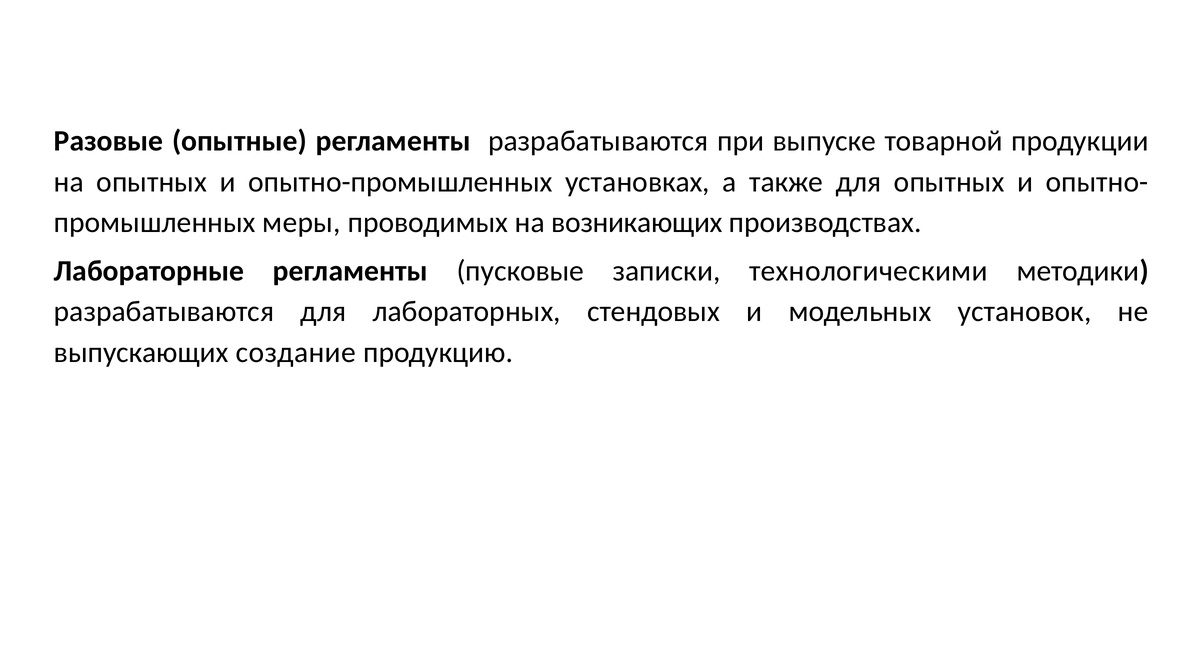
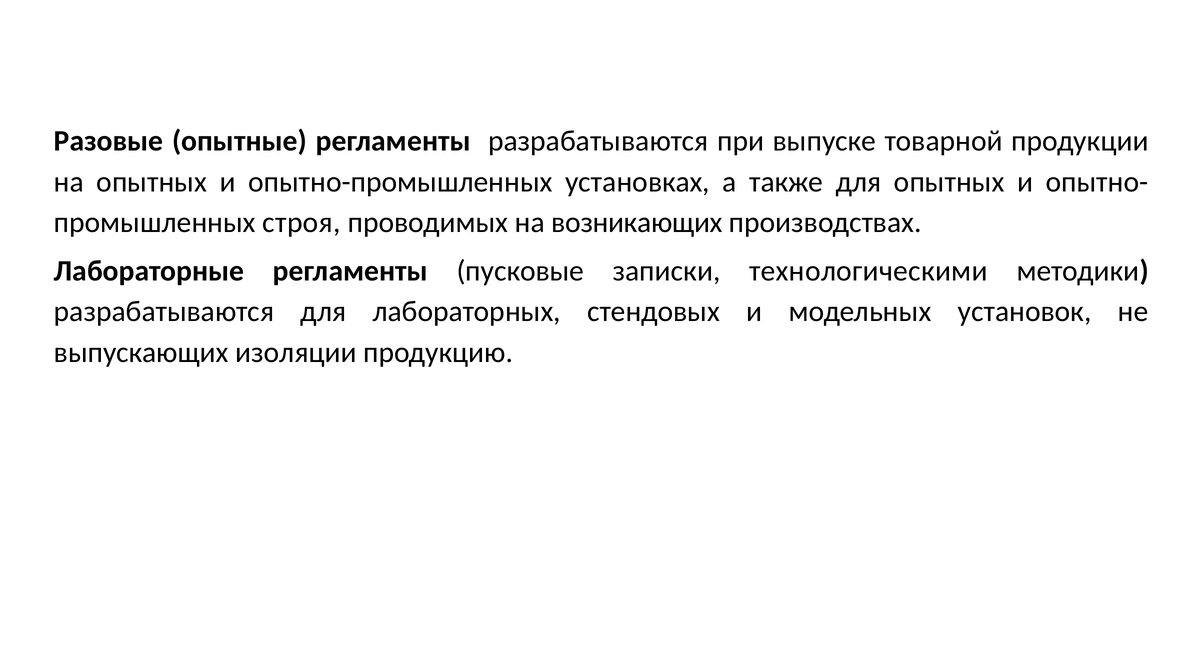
меры: меры -> строя (301, 223)
создание: создание -> изоляции (296, 352)
